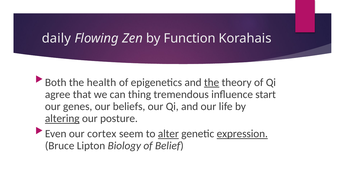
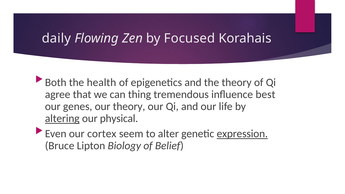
Function: Function -> Focused (189, 38)
the underline: present -> none (212, 82)
start: start -> best (266, 94)
our beliefs: beliefs -> theory (129, 107)
posture: posture -> physical (119, 119)
alter underline: present -> none (168, 134)
